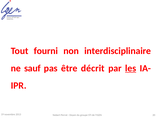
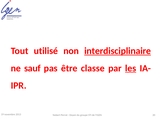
fourni: fourni -> utilisé (46, 51)
interdisciplinaire underline: none -> present (118, 51)
décrit: décrit -> classe (93, 68)
